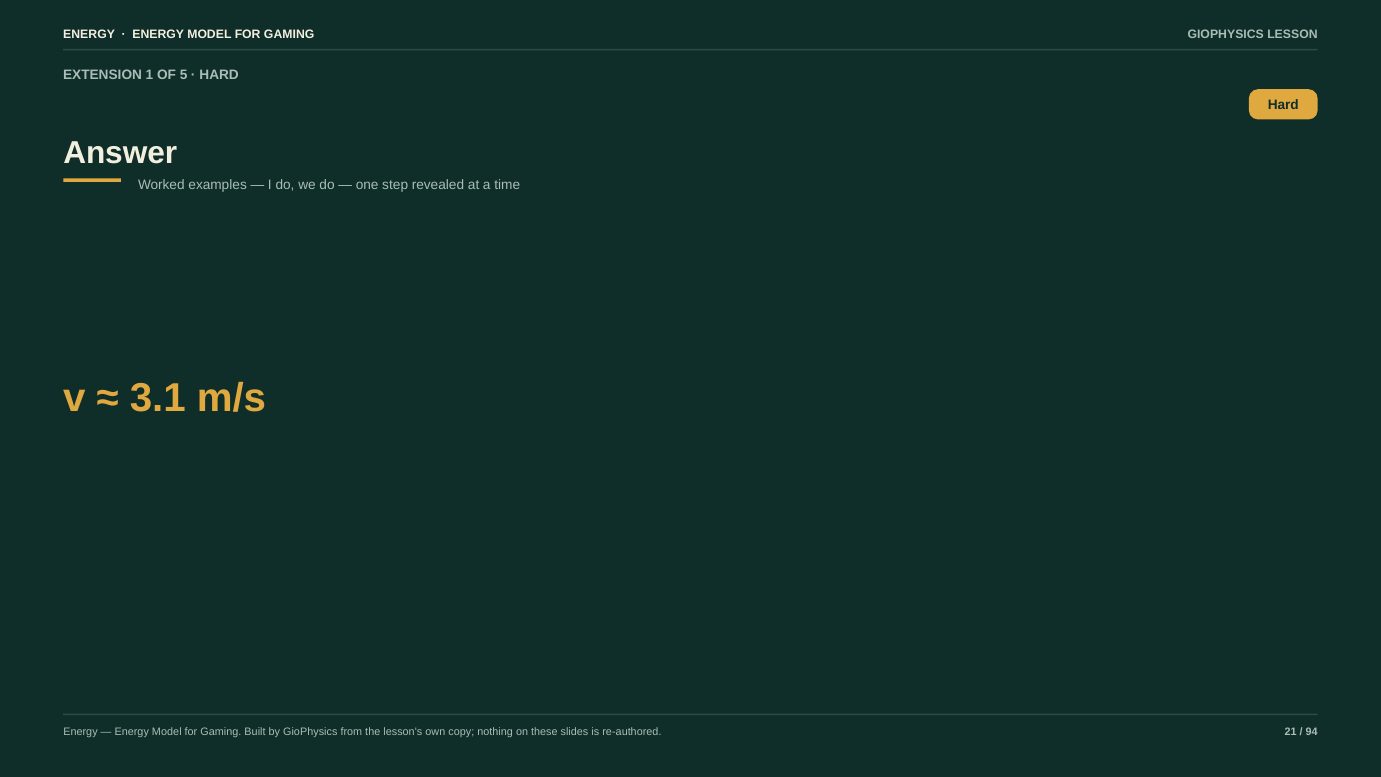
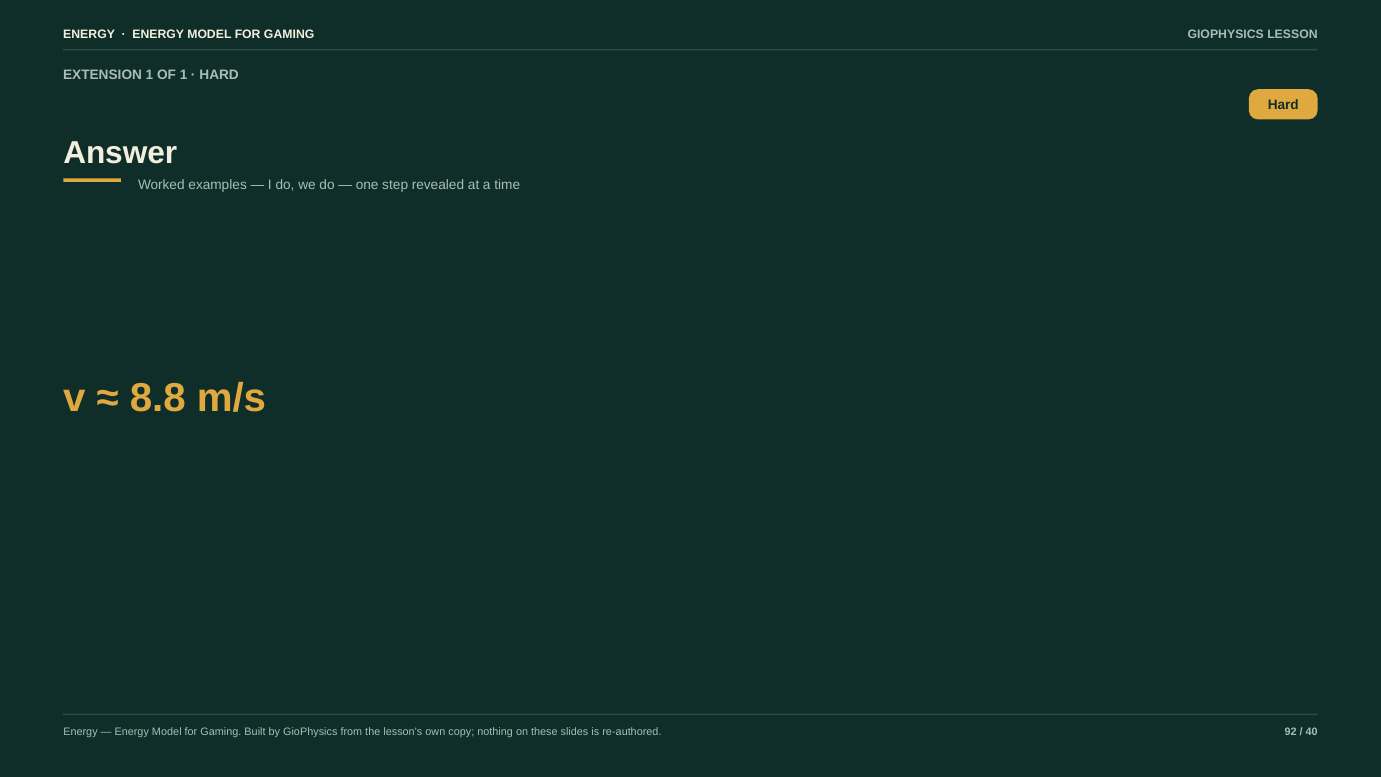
OF 5: 5 -> 1 (184, 75)
3.1: 3.1 -> 8.8 (158, 398)
21: 21 -> 92 (1291, 732)
94: 94 -> 40 (1312, 732)
